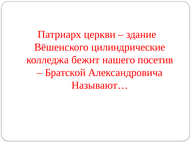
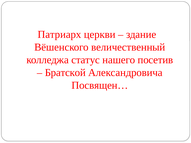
цилиндрические: цилиндрические -> величественный (128, 47)
бежит: бежит -> статус (86, 60)
Называют…: Называют… -> Посвящен… (100, 85)
